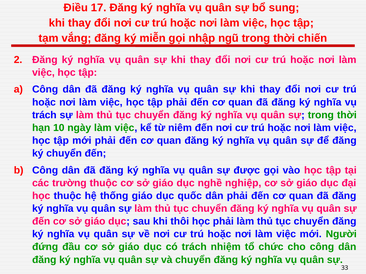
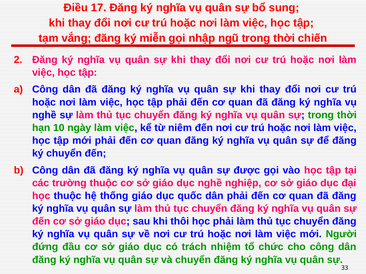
trách: trách -> nghề (44, 115)
